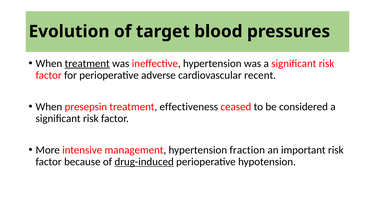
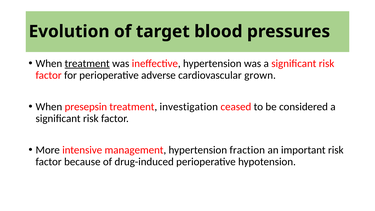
recent: recent -> grown (260, 75)
effectiveness: effectiveness -> investigation (189, 107)
drug-induced underline: present -> none (144, 162)
